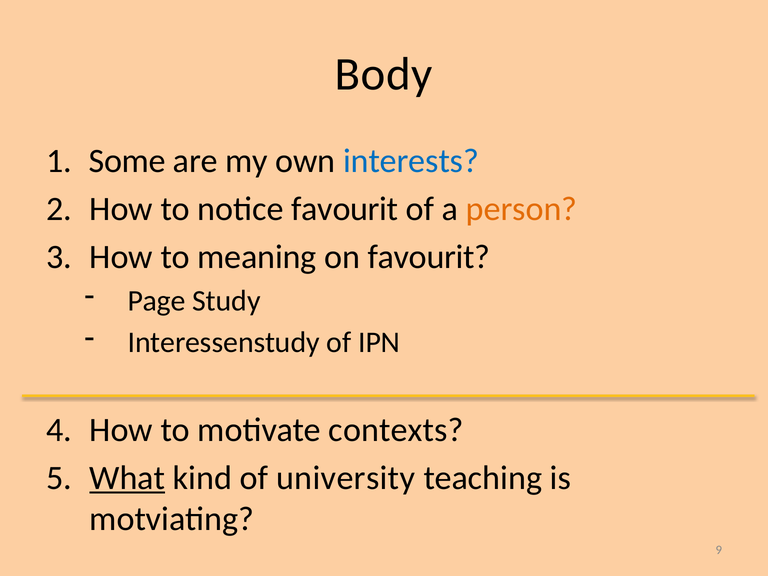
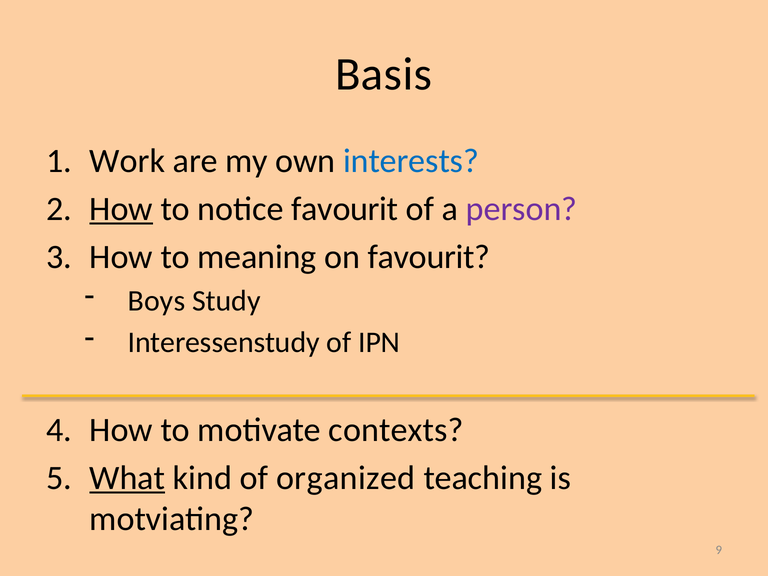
Body: Body -> Basis (384, 74)
Some: Some -> Work (127, 161)
How underline: none -> present (121, 209)
person colour: orange -> purple (522, 209)
Page: Page -> Boys (156, 301)
university: university -> organized (346, 478)
